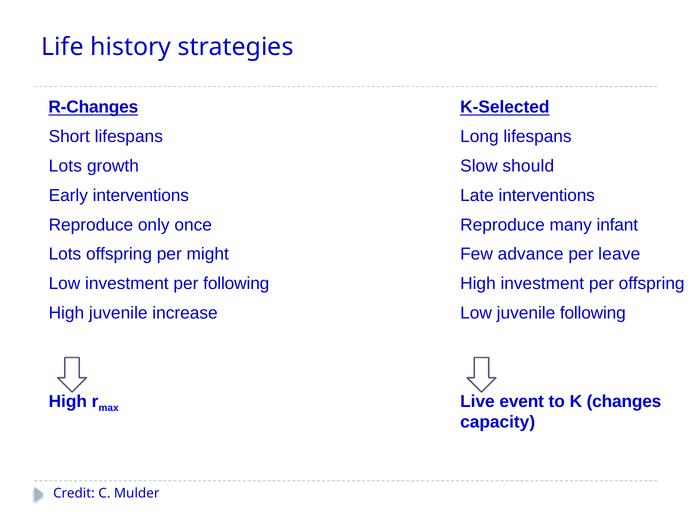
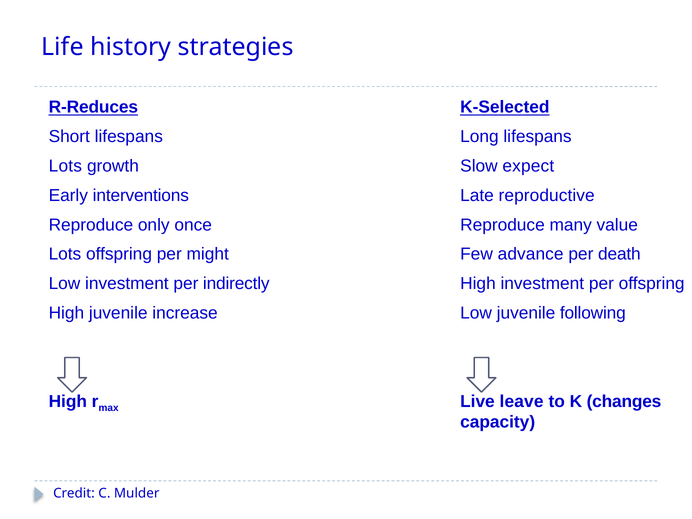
R-Changes: R-Changes -> R-Reduces (93, 107)
should: should -> expect (528, 166)
Late interventions: interventions -> reproductive (547, 195)
infant: infant -> value (617, 225)
leave: leave -> death (619, 254)
per following: following -> indirectly (236, 284)
event: event -> leave (522, 401)
